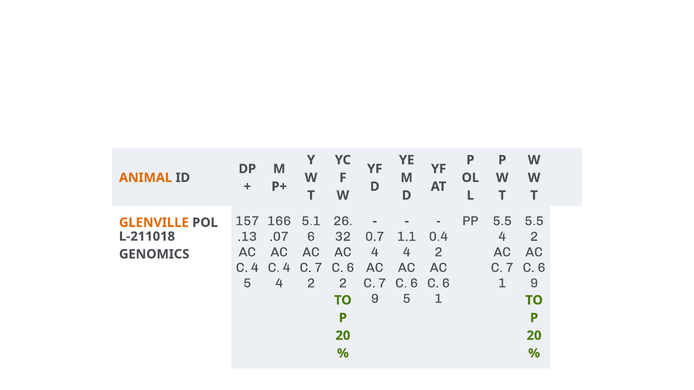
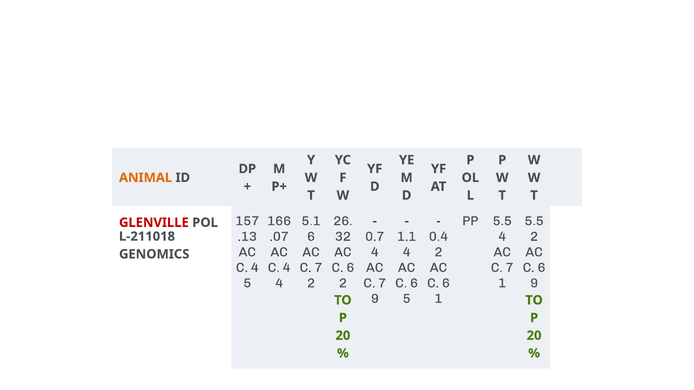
GLENVILLE colour: orange -> red (154, 223)
